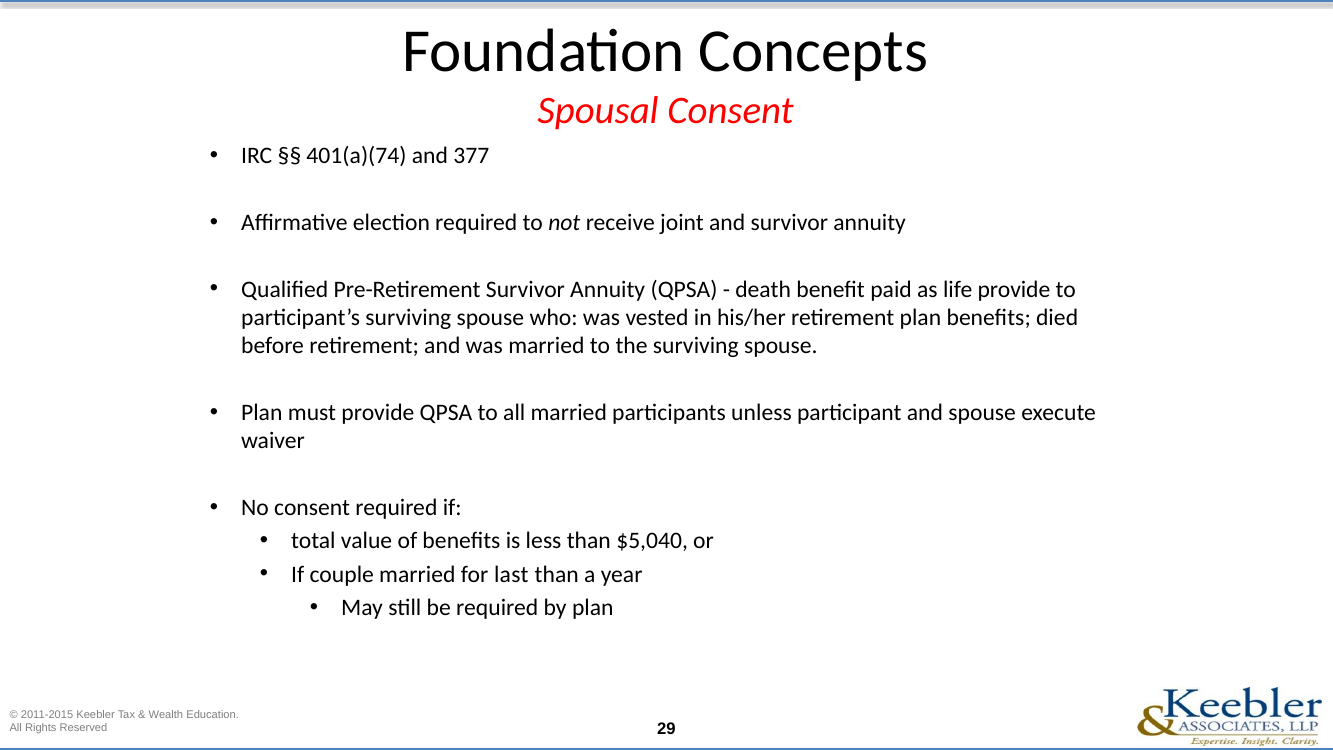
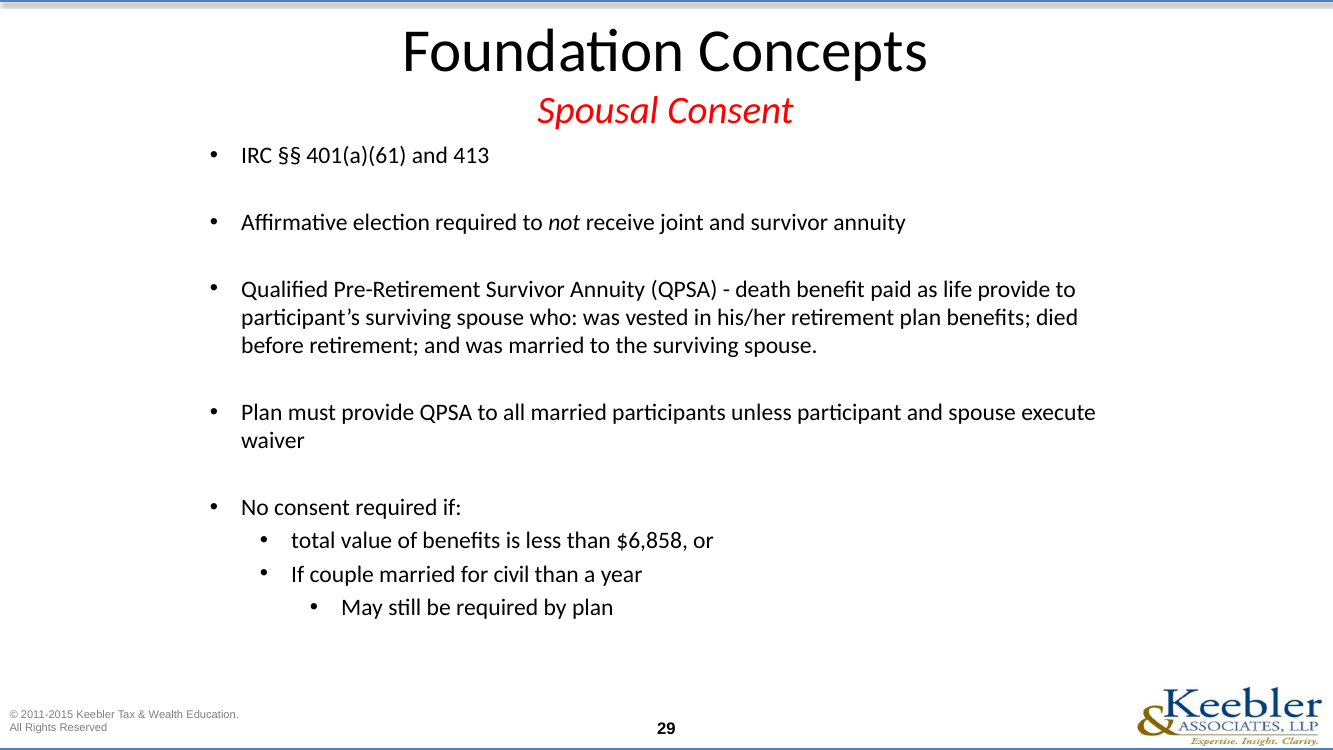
401(a)(74: 401(a)(74 -> 401(a)(61 (357, 156)
377: 377 -> 413 (471, 156)
$5,040: $5,040 -> $6,858 (652, 541)
last: last -> civil (512, 574)
